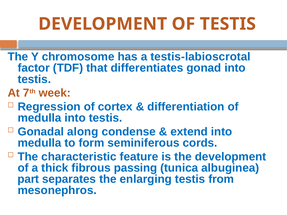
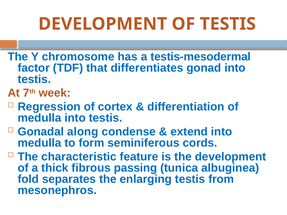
testis-labioscrotal: testis-labioscrotal -> testis-mesodermal (201, 57)
part: part -> fold (28, 179)
